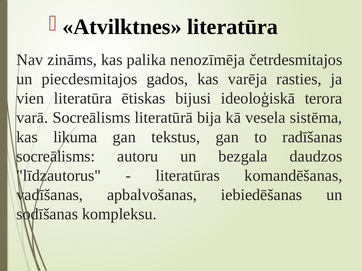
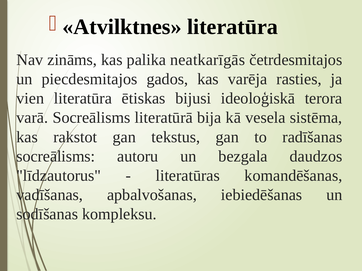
nenozīmēja: nenozīmēja -> neatkarīgās (208, 60)
likuma: likuma -> rakstot (75, 137)
